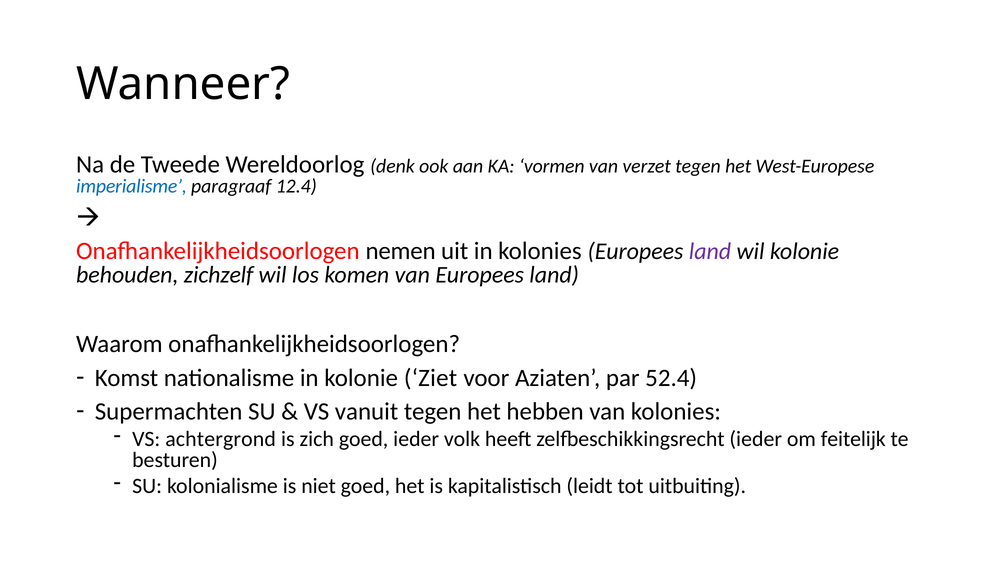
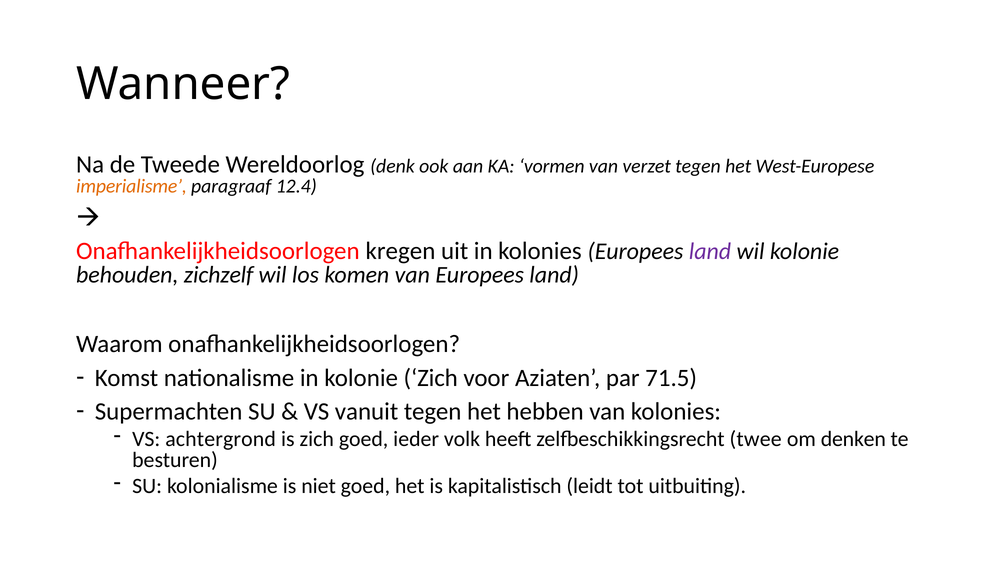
imperialisme colour: blue -> orange (131, 186)
nemen: nemen -> kregen (400, 251)
kolonie Ziet: Ziet -> Zich (431, 377)
52.4: 52.4 -> 71.5 (671, 377)
zelfbeschikkingsrecht ieder: ieder -> twee (756, 439)
feitelijk: feitelijk -> denken (853, 439)
